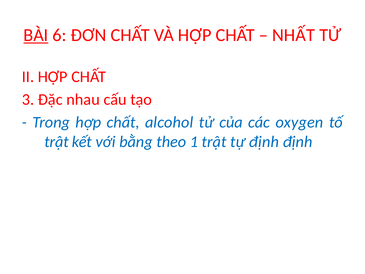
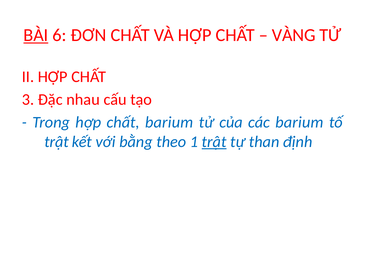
NHẤT: NHẤT -> VÀNG (294, 35)
chất alcohol: alcohol -> barium (169, 122)
các oxygen: oxygen -> barium (299, 122)
trật underline: none -> present (214, 142)
tự định: định -> than (264, 142)
